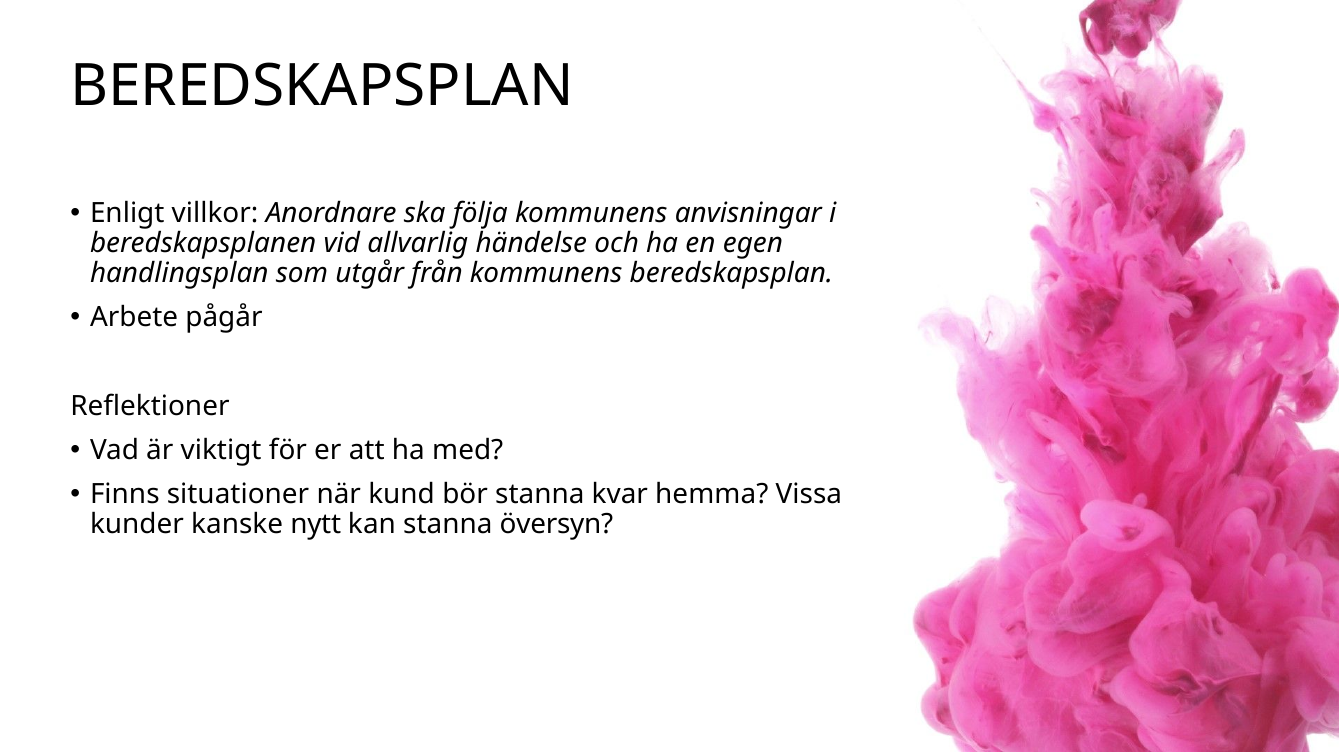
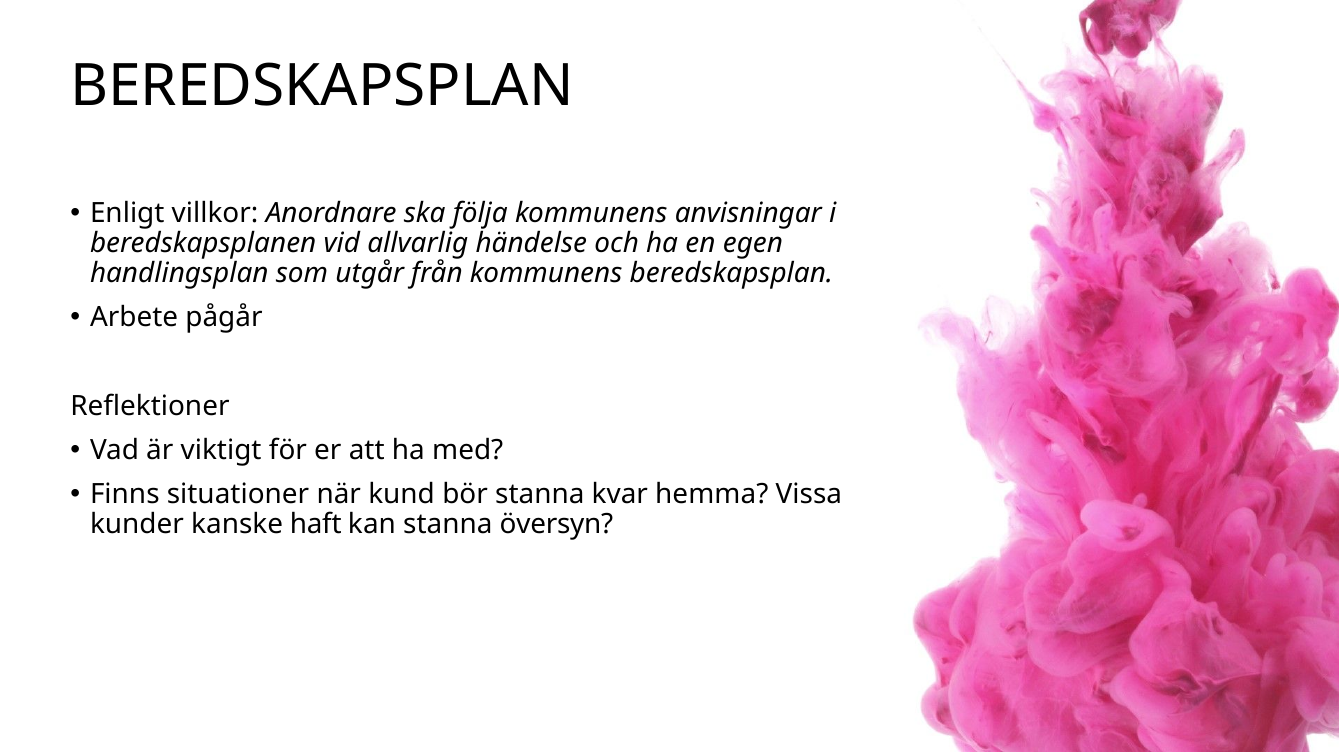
nytt: nytt -> haft (316, 524)
